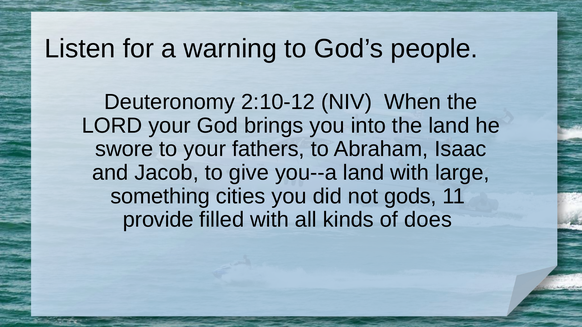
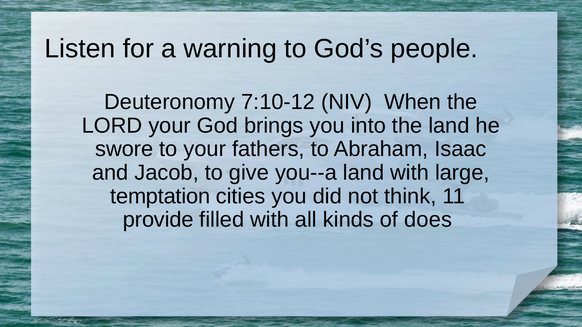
2:10-12: 2:10-12 -> 7:10-12 (278, 102)
something: something -> temptation (160, 196)
gods: gods -> think (410, 196)
